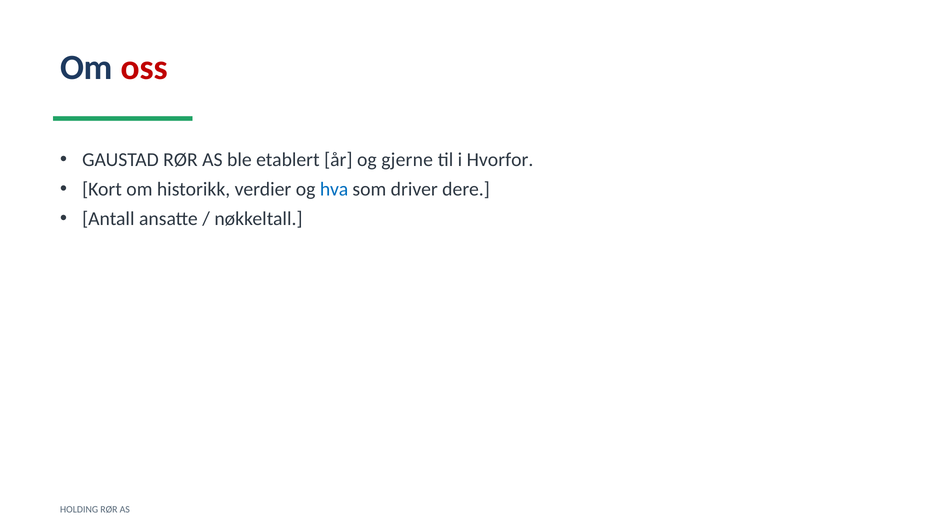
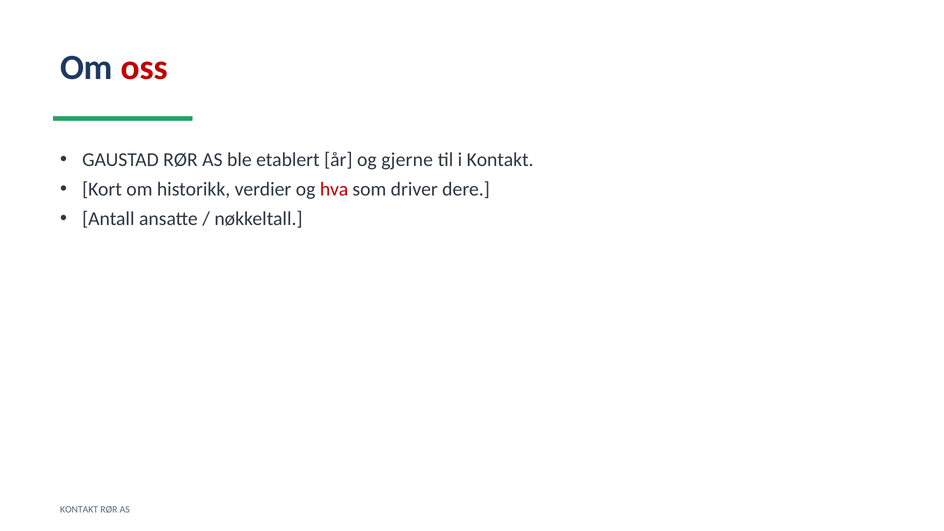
i Hvorfor: Hvorfor -> Kontakt (500, 160)
hva colour: blue -> red (334, 189)
HOLDING: HOLDING -> KONTAKT (79, 509)
